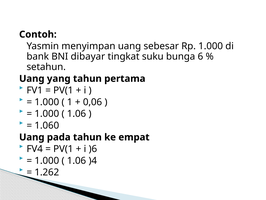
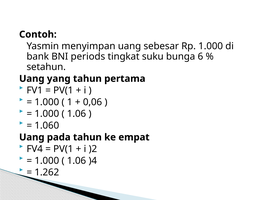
dibayar: dibayar -> periods (88, 56)
)6: )6 -> )2 (93, 149)
